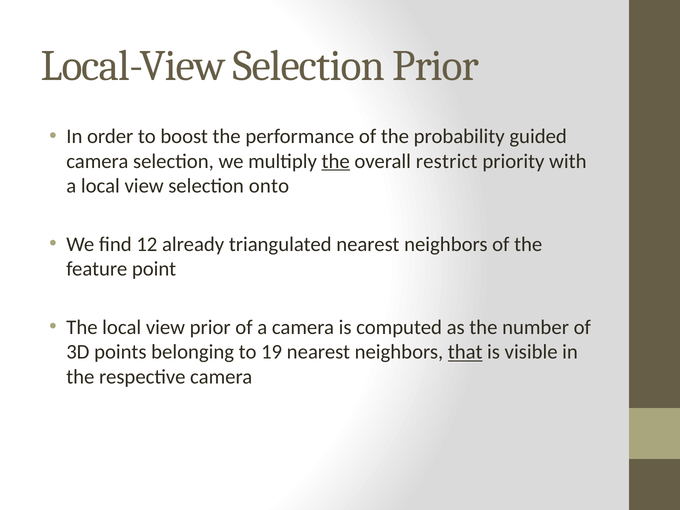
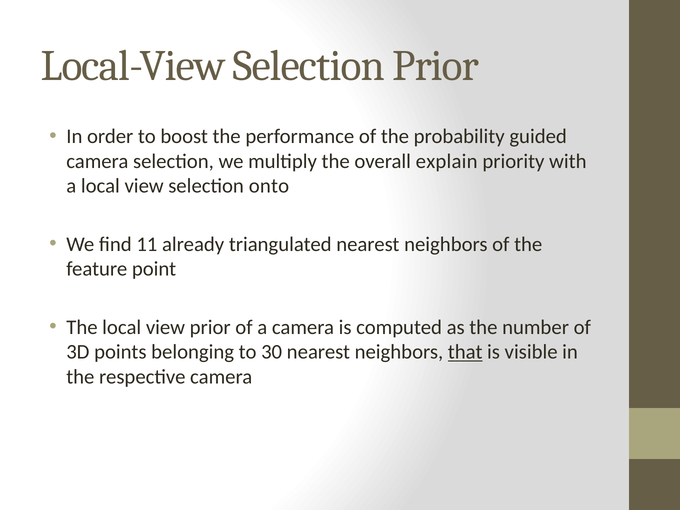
the underline: present -> none (336, 161)
restrict: restrict -> explain (447, 161)
12: 12 -> 11 (147, 244)
19: 19 -> 30 (272, 352)
